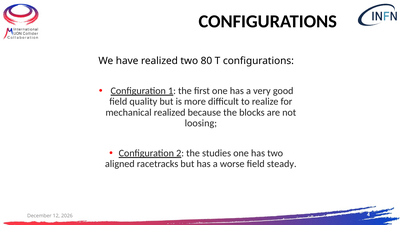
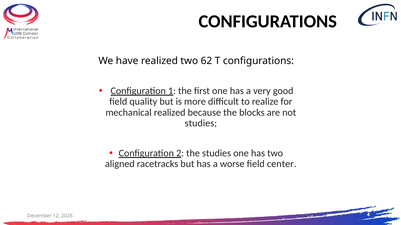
80: 80 -> 62 (206, 61)
loosing: loosing -> studies (201, 124)
steady: steady -> center (282, 164)
